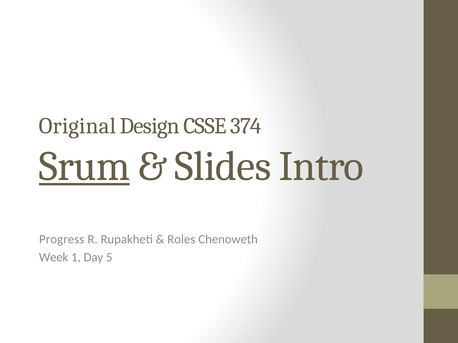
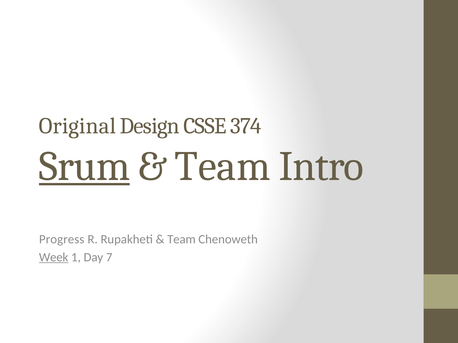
Slides: Slides -> Team (223, 166)
Roles: Roles -> Team (181, 240)
Week underline: none -> present (54, 258)
5: 5 -> 7 (109, 258)
